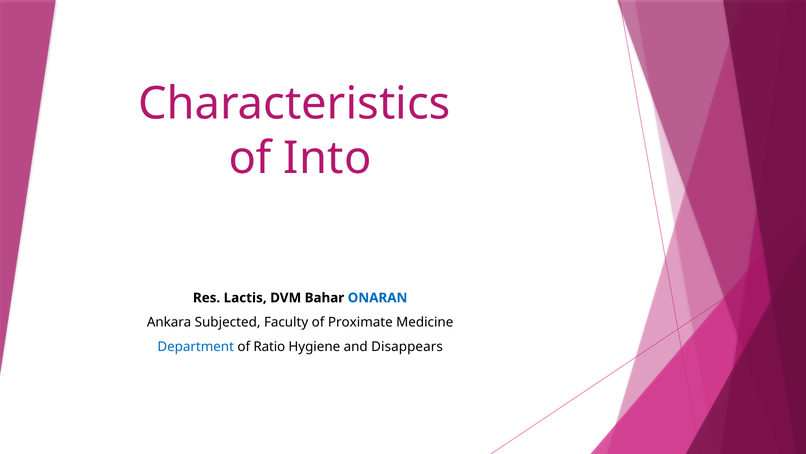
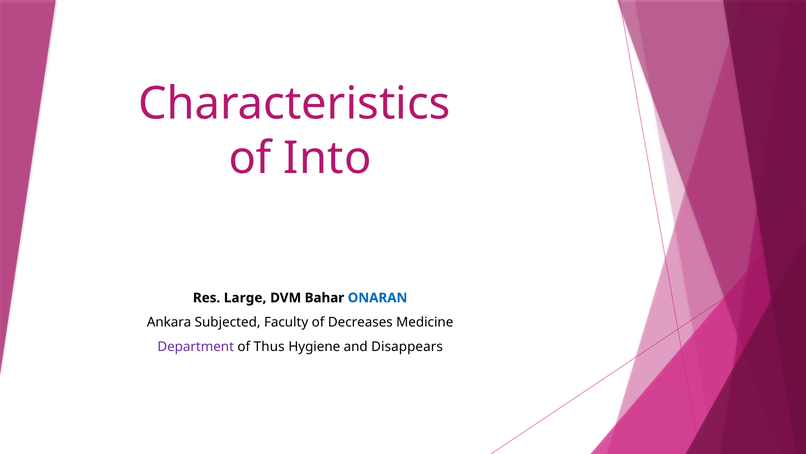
Lactis: Lactis -> Large (245, 297)
Proximate: Proximate -> Decreases (360, 322)
Department colour: blue -> purple (196, 346)
Ratio: Ratio -> Thus (269, 346)
